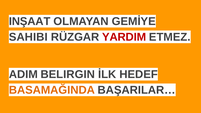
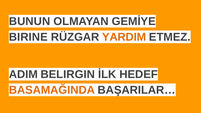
INŞAAT: INŞAAT -> BUNUN (30, 21)
SAHIBI: SAHIBI -> BIRINE (28, 37)
YARDIM colour: red -> orange (124, 37)
